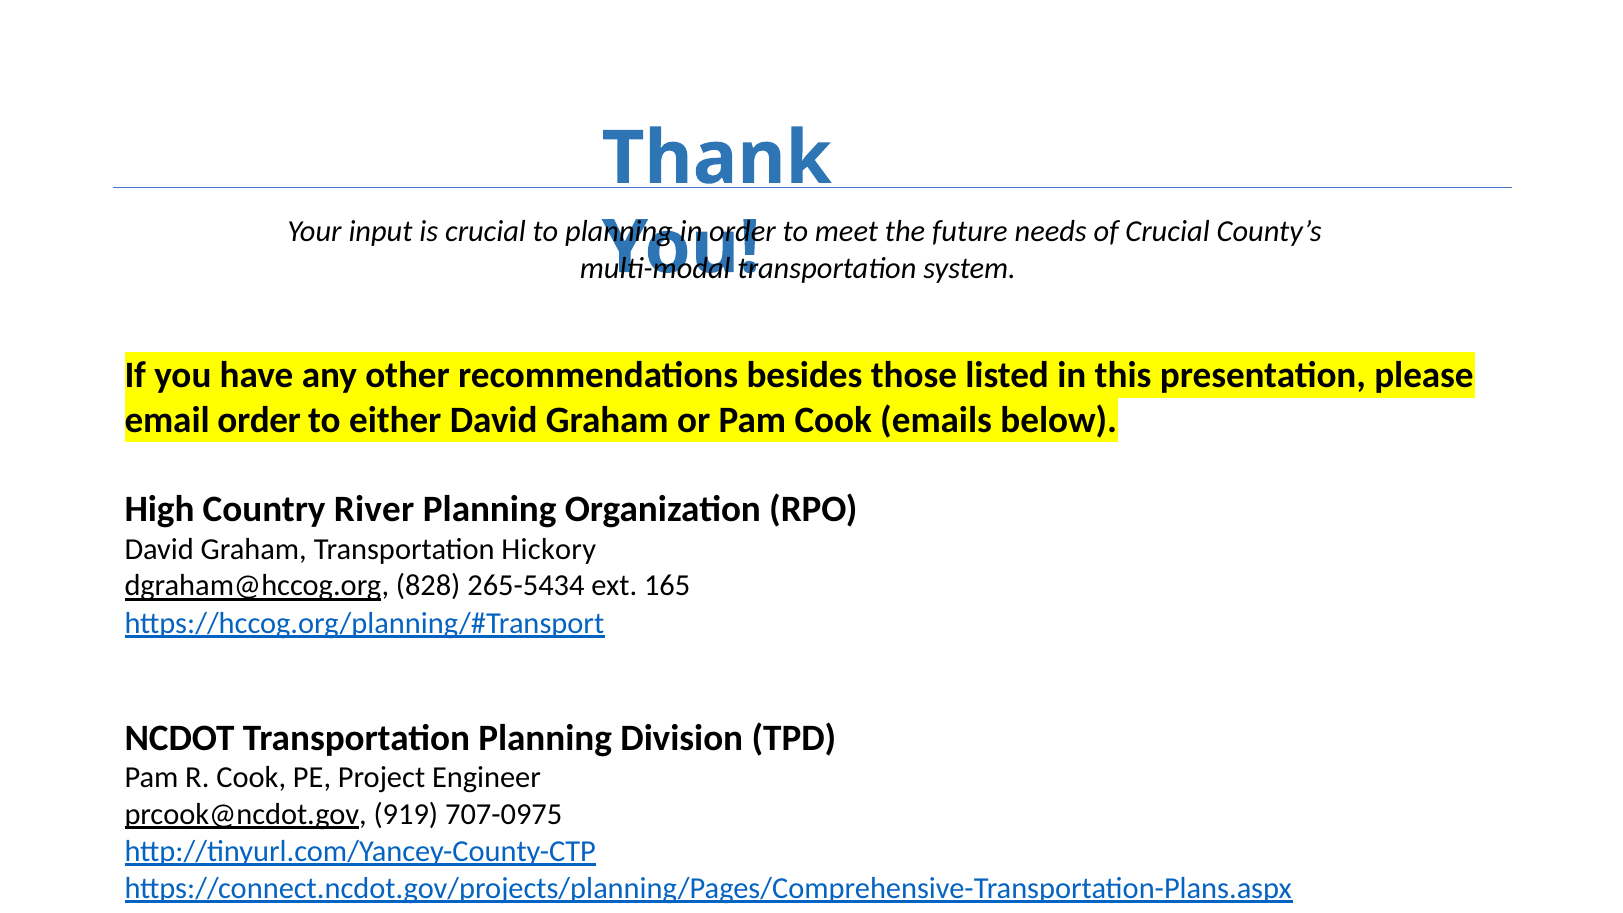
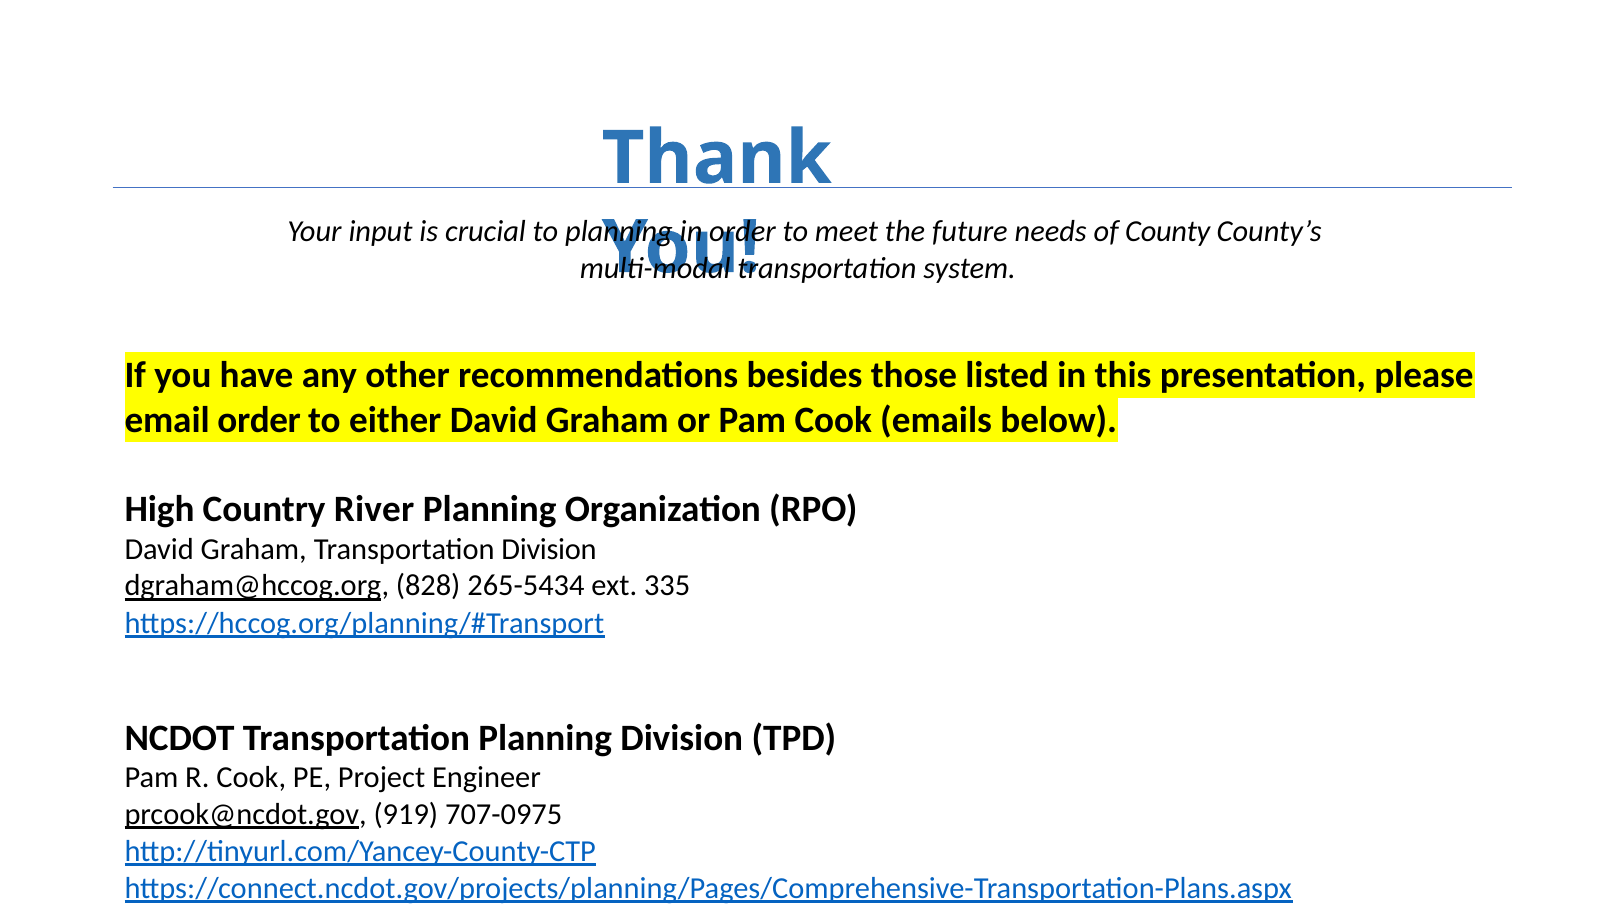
of Crucial: Crucial -> County (1168, 231)
Transportation Hickory: Hickory -> Division (549, 549)
165: 165 -> 335 (667, 586)
